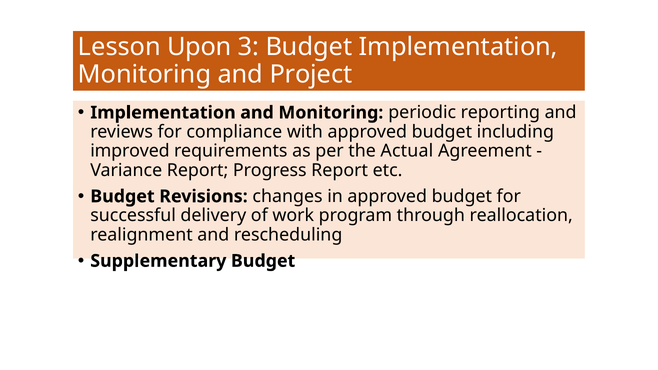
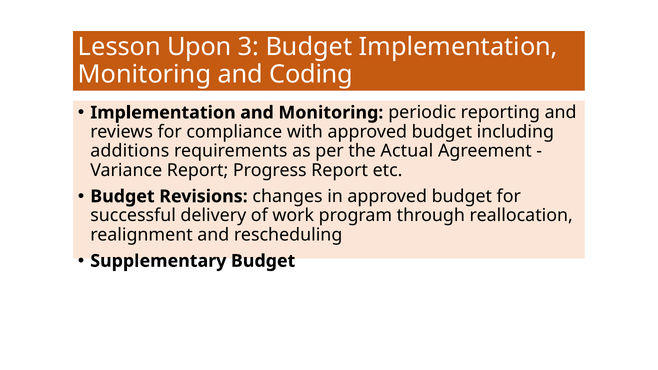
Project: Project -> Coding (311, 74)
improved: improved -> additions (130, 151)
